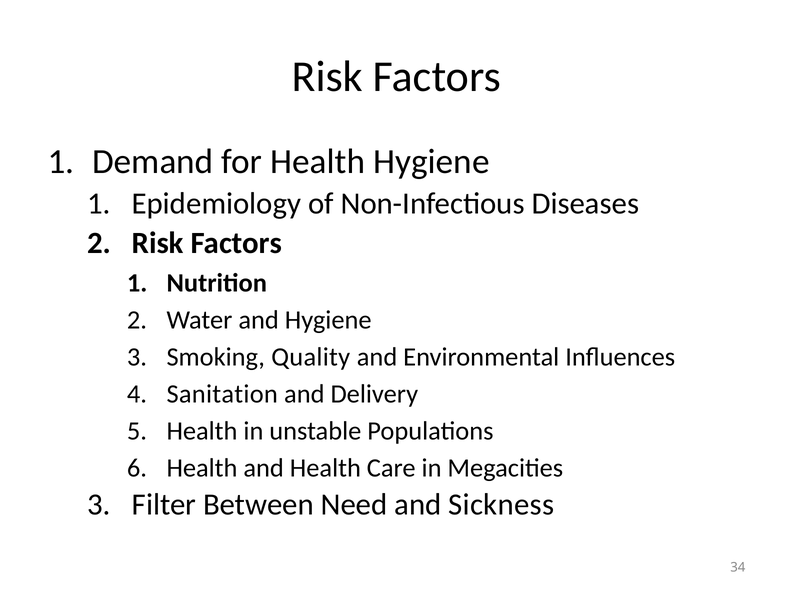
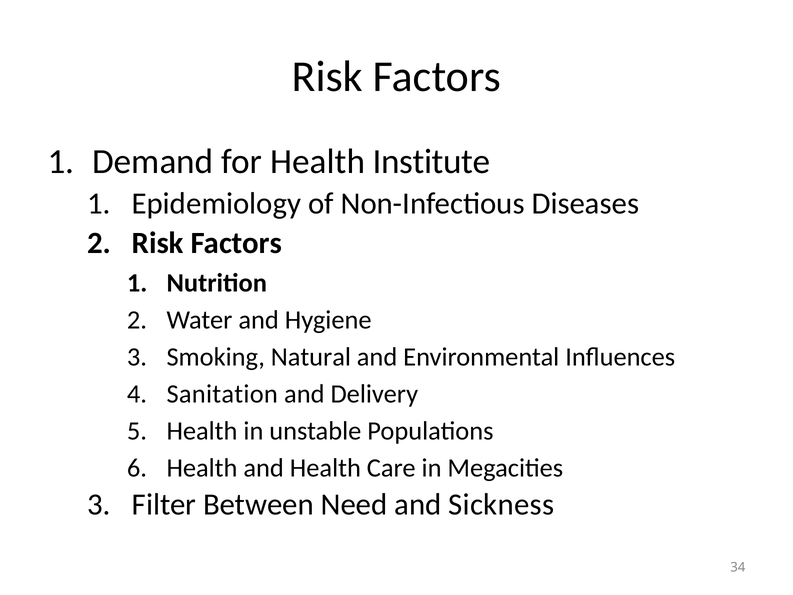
Health Hygiene: Hygiene -> Institute (432, 162)
Quality: Quality -> Natural (311, 357)
